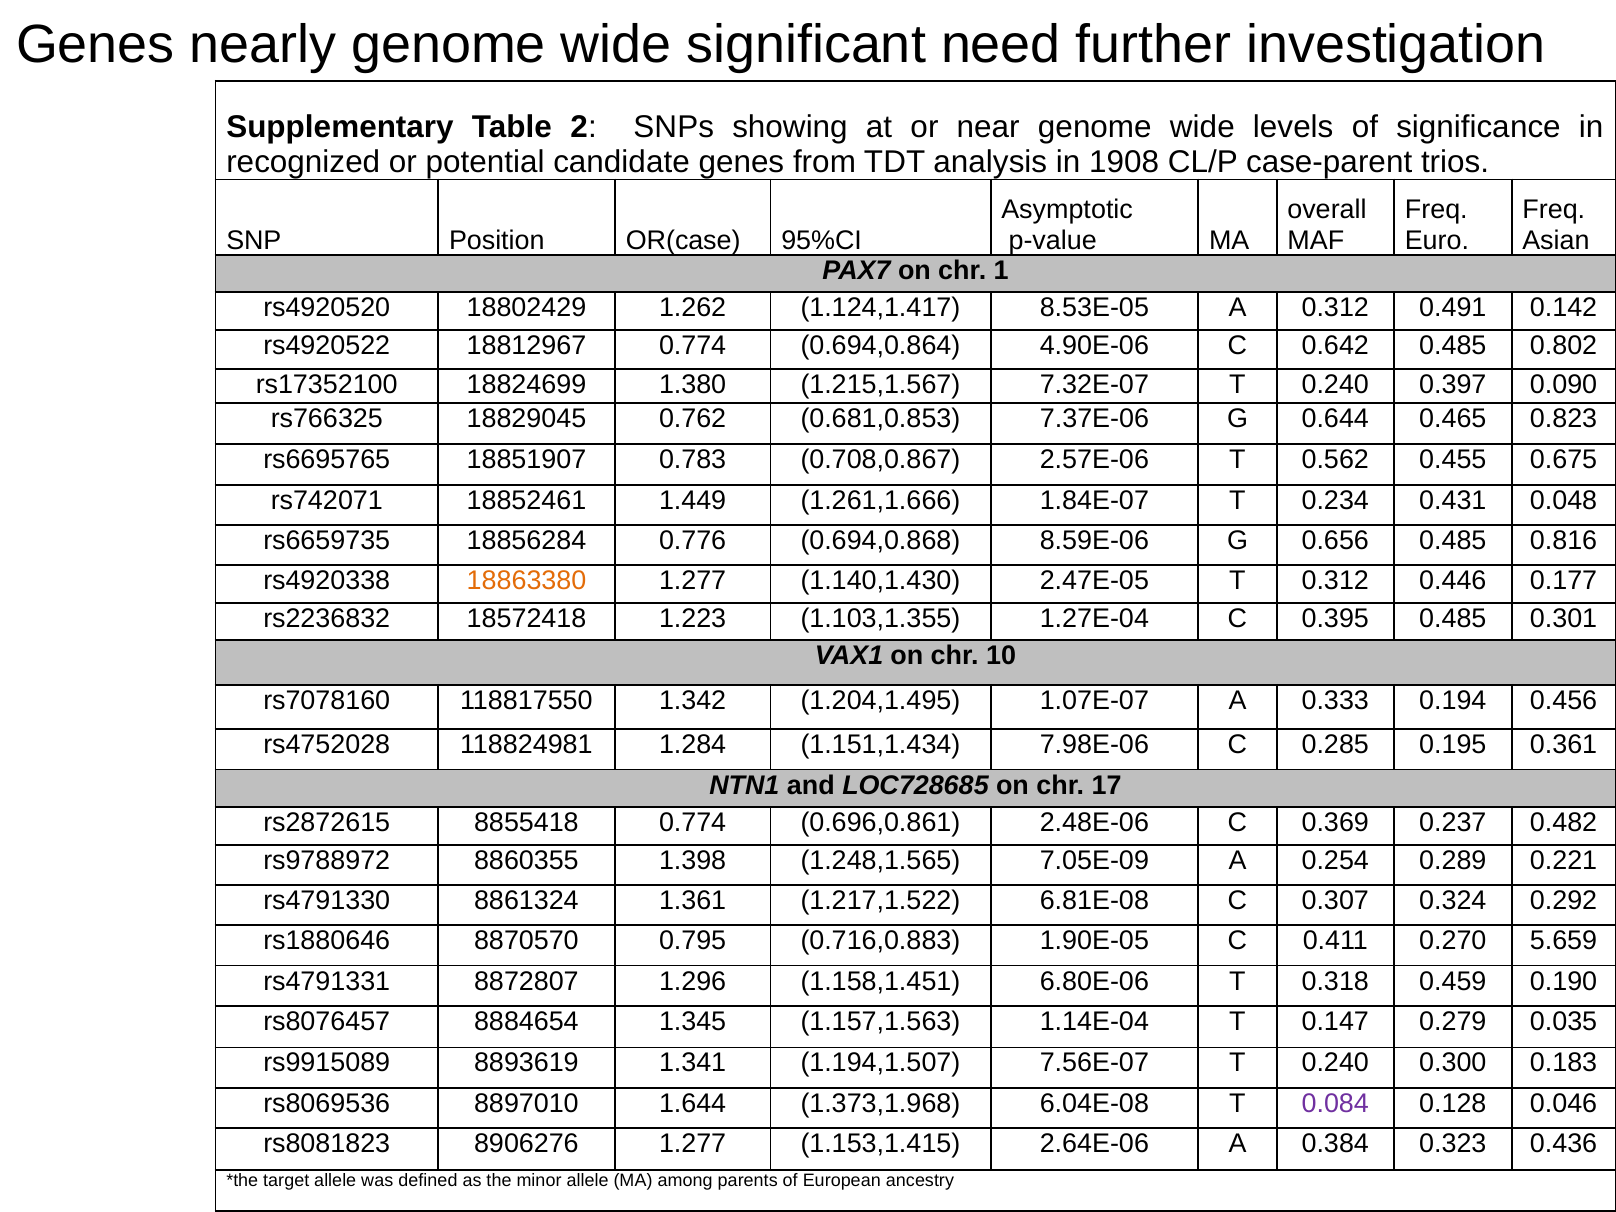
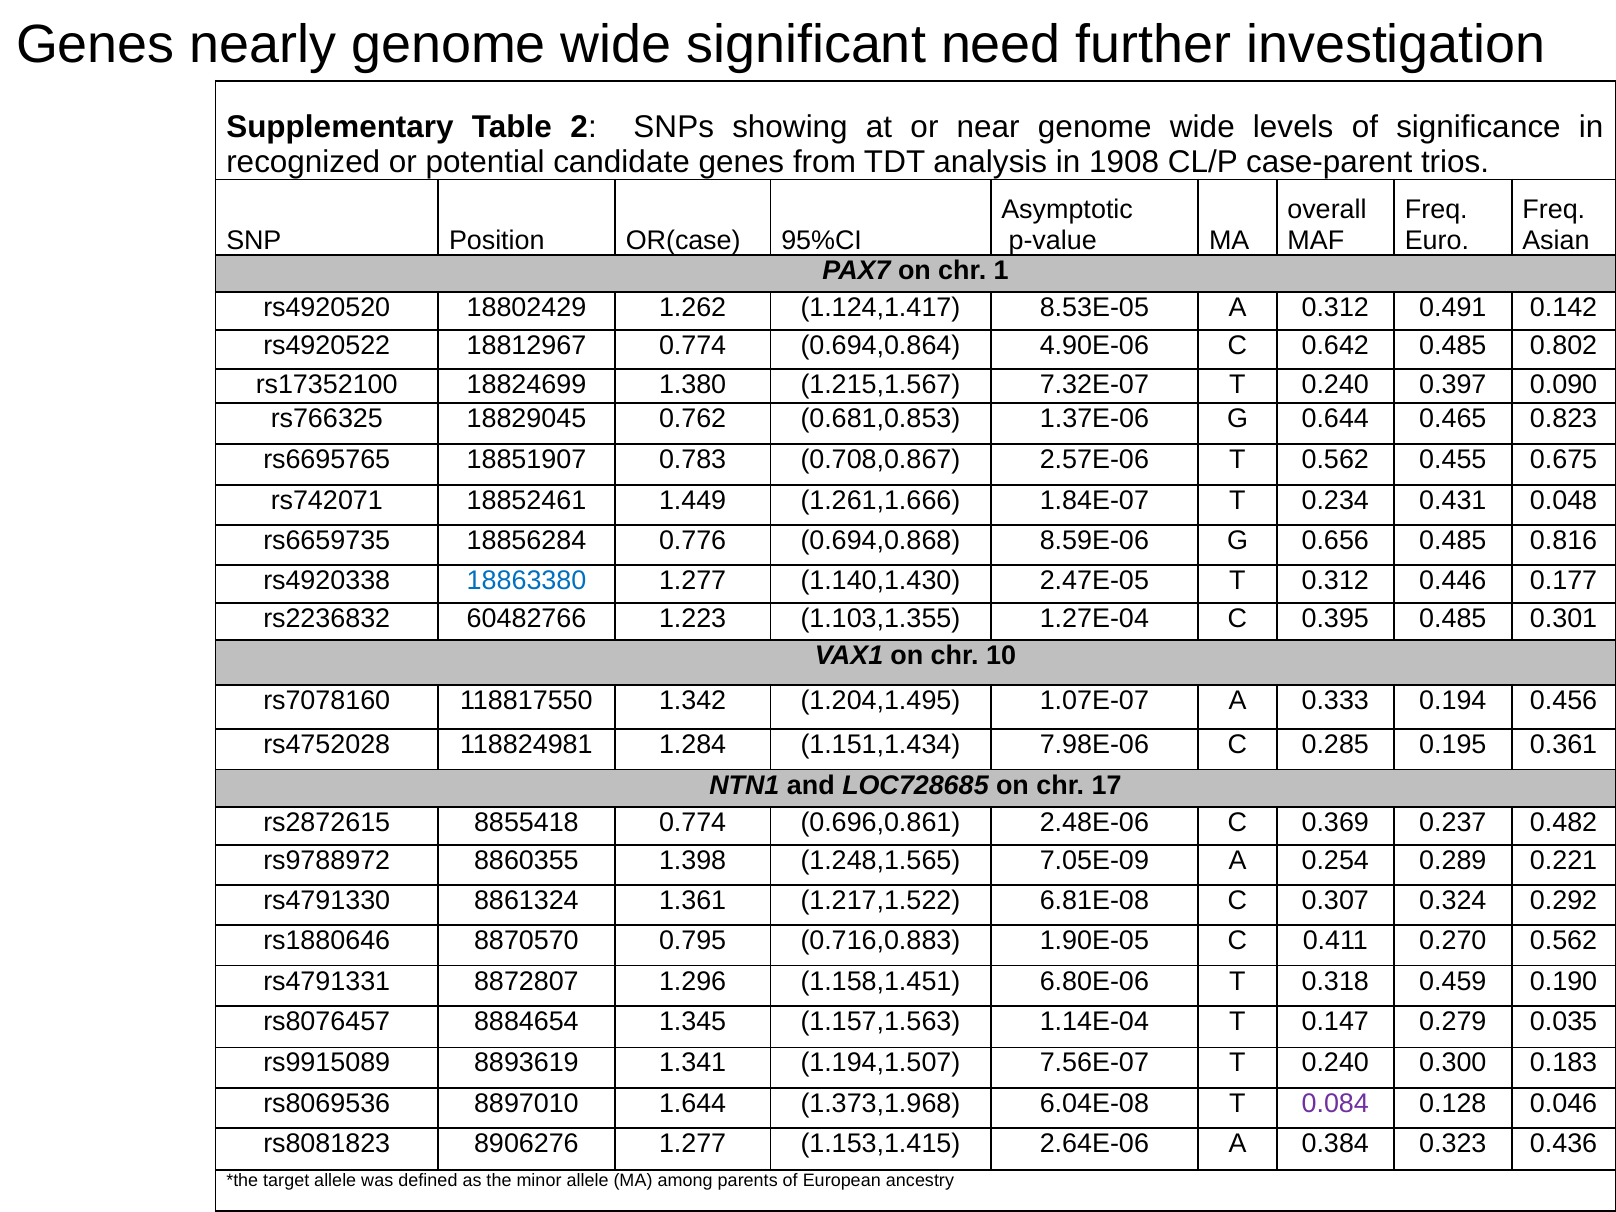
7.37E-06: 7.37E-06 -> 1.37E-06 (1094, 418)
18863380 colour: orange -> blue (527, 581)
18572418: 18572418 -> 60482766 (527, 618)
0.270 5.659: 5.659 -> 0.562 (1564, 941)
